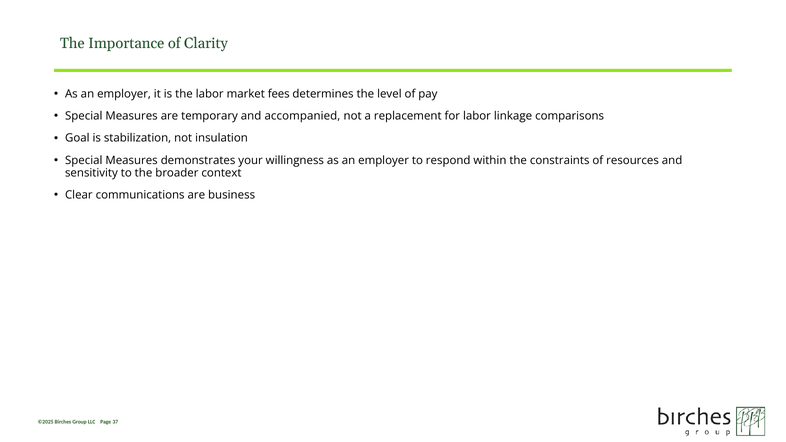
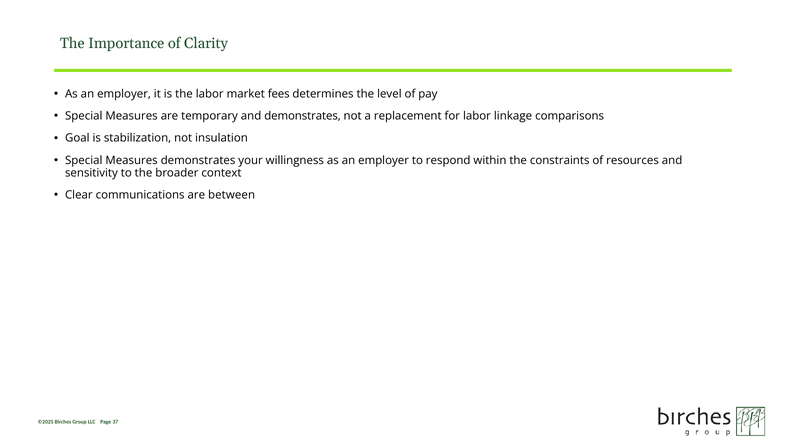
and accompanied: accompanied -> demonstrates (302, 116)
business: business -> between (232, 195)
